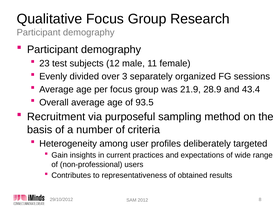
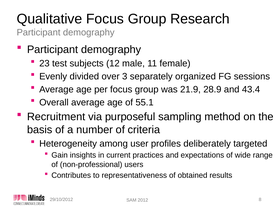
93.5: 93.5 -> 55.1 (145, 102)
